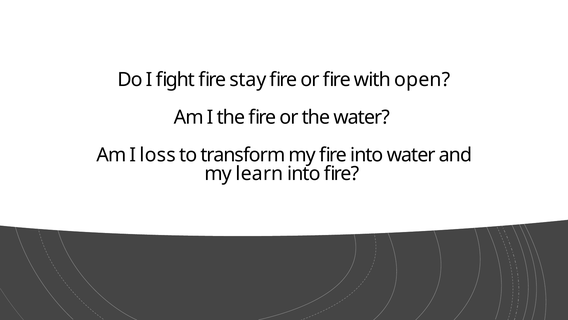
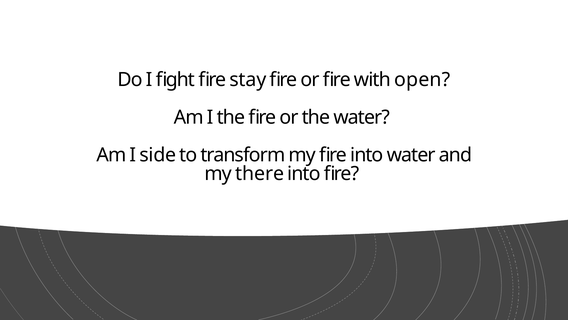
loss: loss -> side (158, 155)
learn: learn -> there (260, 173)
